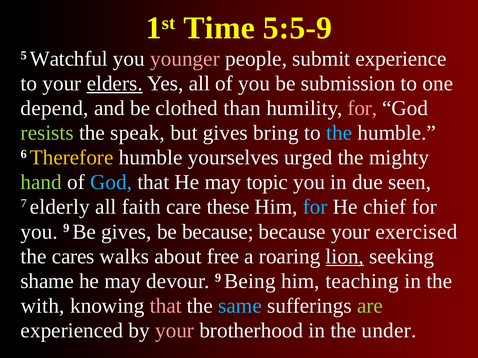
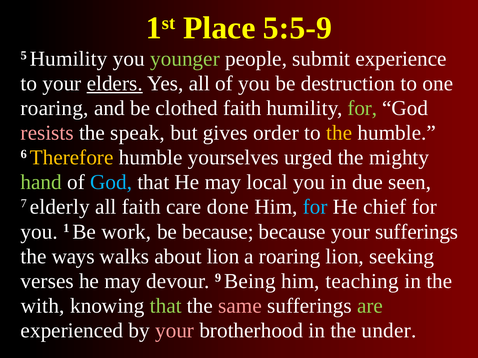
Time: Time -> Place (219, 28)
5 Watchful: Watchful -> Humility (69, 59)
younger colour: pink -> light green (185, 59)
submission: submission -> destruction (348, 84)
depend: depend -> roaring (55, 108)
clothed than: than -> faith (242, 108)
for colour: pink -> light green (362, 108)
resists colour: light green -> pink (47, 133)
bring: bring -> order (276, 133)
the colour: light blue -> yellow (339, 133)
topic: topic -> local (267, 183)
these: these -> done (228, 207)
you 9: 9 -> 1 (66, 229)
Be gives: gives -> work (126, 232)
your exercised: exercised -> sufferings (417, 232)
cares: cares -> ways (73, 257)
about free: free -> lion (223, 257)
lion underline: present -> none (345, 257)
shame: shame -> verses (47, 281)
that colour: pink -> light green (166, 306)
same colour: light blue -> pink (240, 306)
